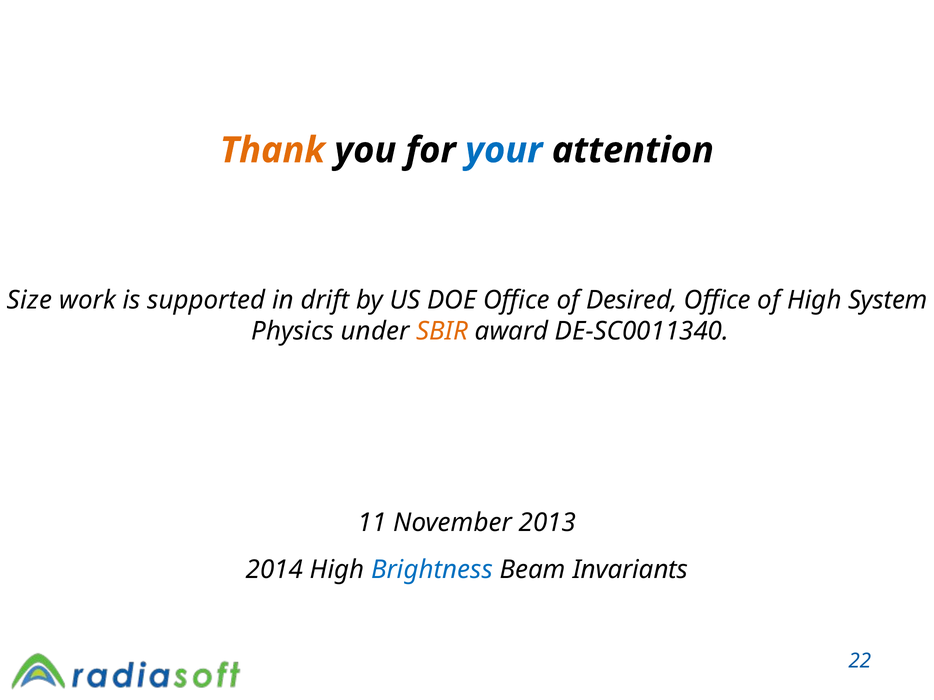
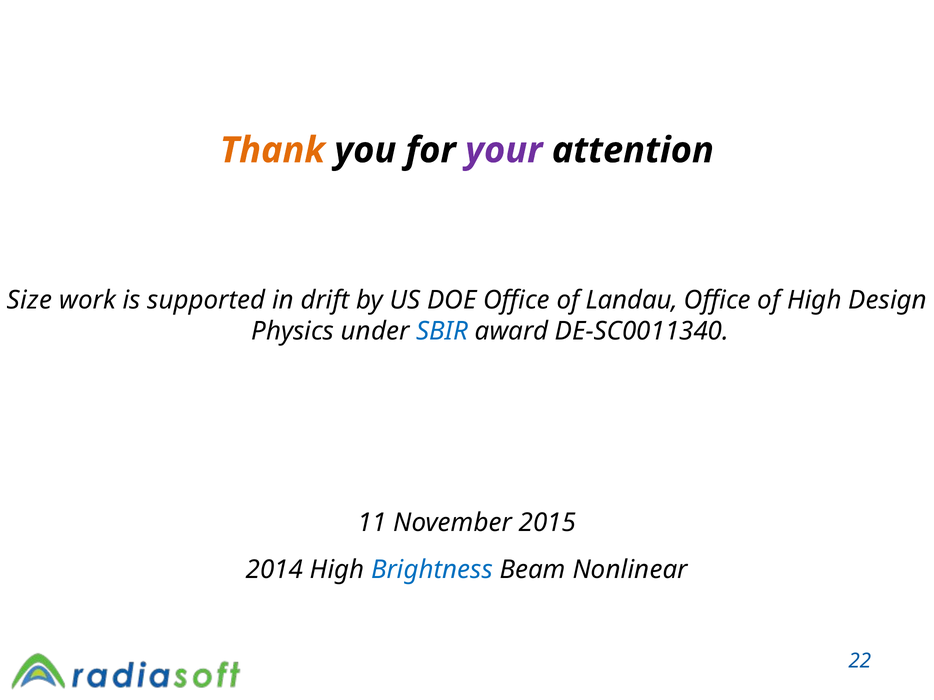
your colour: blue -> purple (504, 150)
Desired: Desired -> Landau (632, 300)
System: System -> Design (888, 300)
SBIR colour: orange -> blue (442, 332)
2013: 2013 -> 2015 (547, 523)
Invariants: Invariants -> Nonlinear (630, 570)
